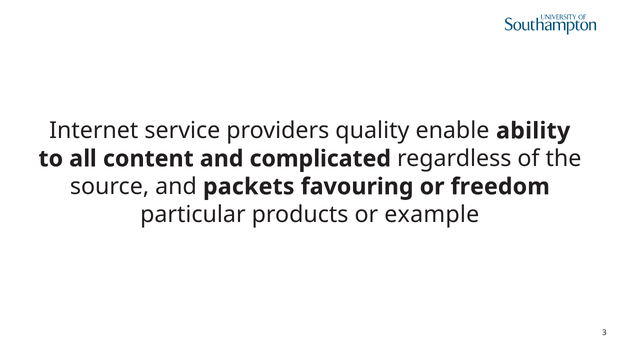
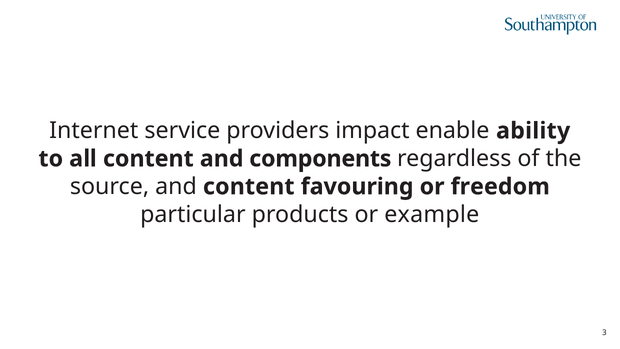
quality: quality -> impact (372, 131)
complicated: complicated -> components (320, 159)
and packets: packets -> content (249, 187)
